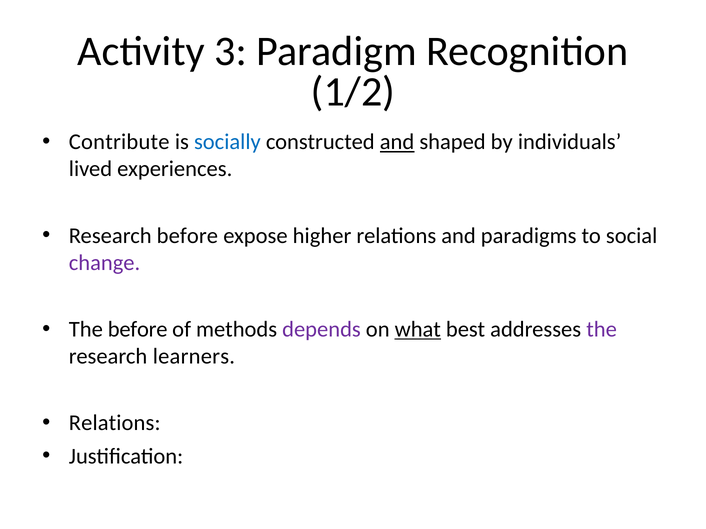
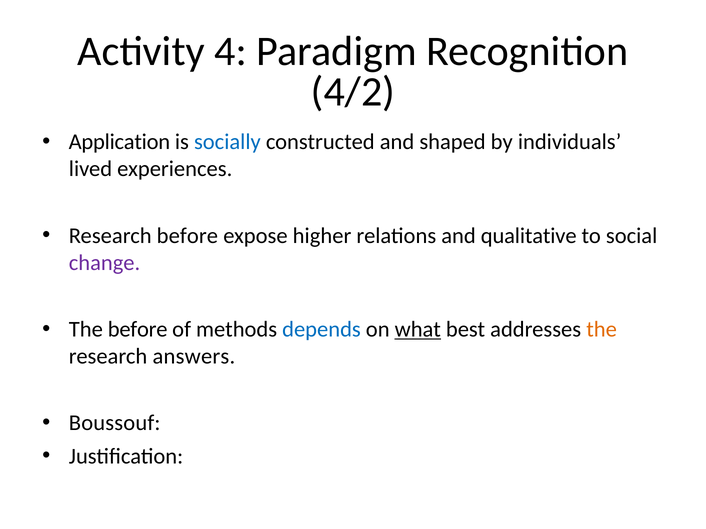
3: 3 -> 4 (231, 51)
1/2: 1/2 -> 4/2 (353, 92)
Contribute: Contribute -> Application (119, 142)
and underline: present -> none (397, 142)
paradigms: paradigms -> qualitative (529, 236)
depends colour: purple -> blue (321, 330)
the colour: purple -> orange (602, 330)
learners: learners -> answers (194, 357)
Relations: Relations -> Boussouf (115, 423)
